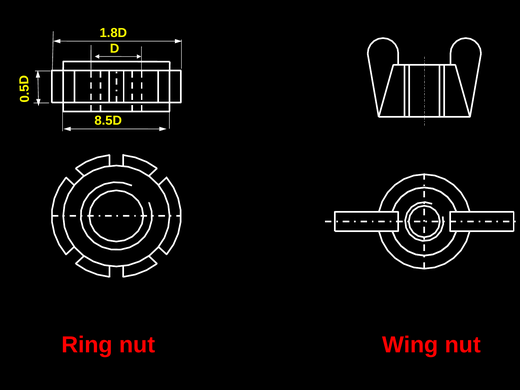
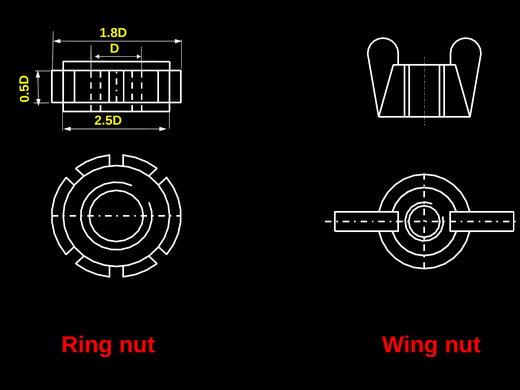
8.5D: 8.5D -> 2.5D (108, 121)
